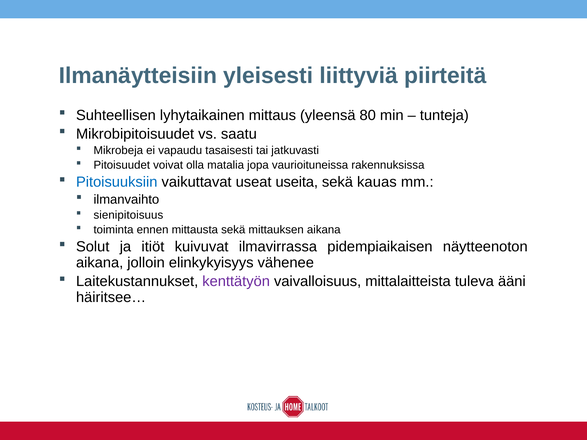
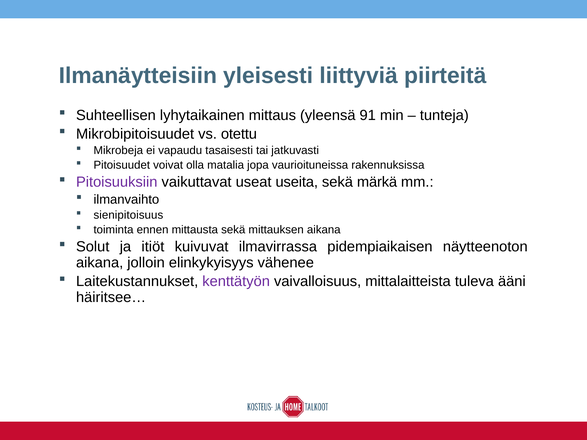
80: 80 -> 91 (368, 115)
saatu: saatu -> otettu (239, 134)
Pitoisuuksiin colour: blue -> purple (117, 182)
kauas: kauas -> märkä (377, 182)
